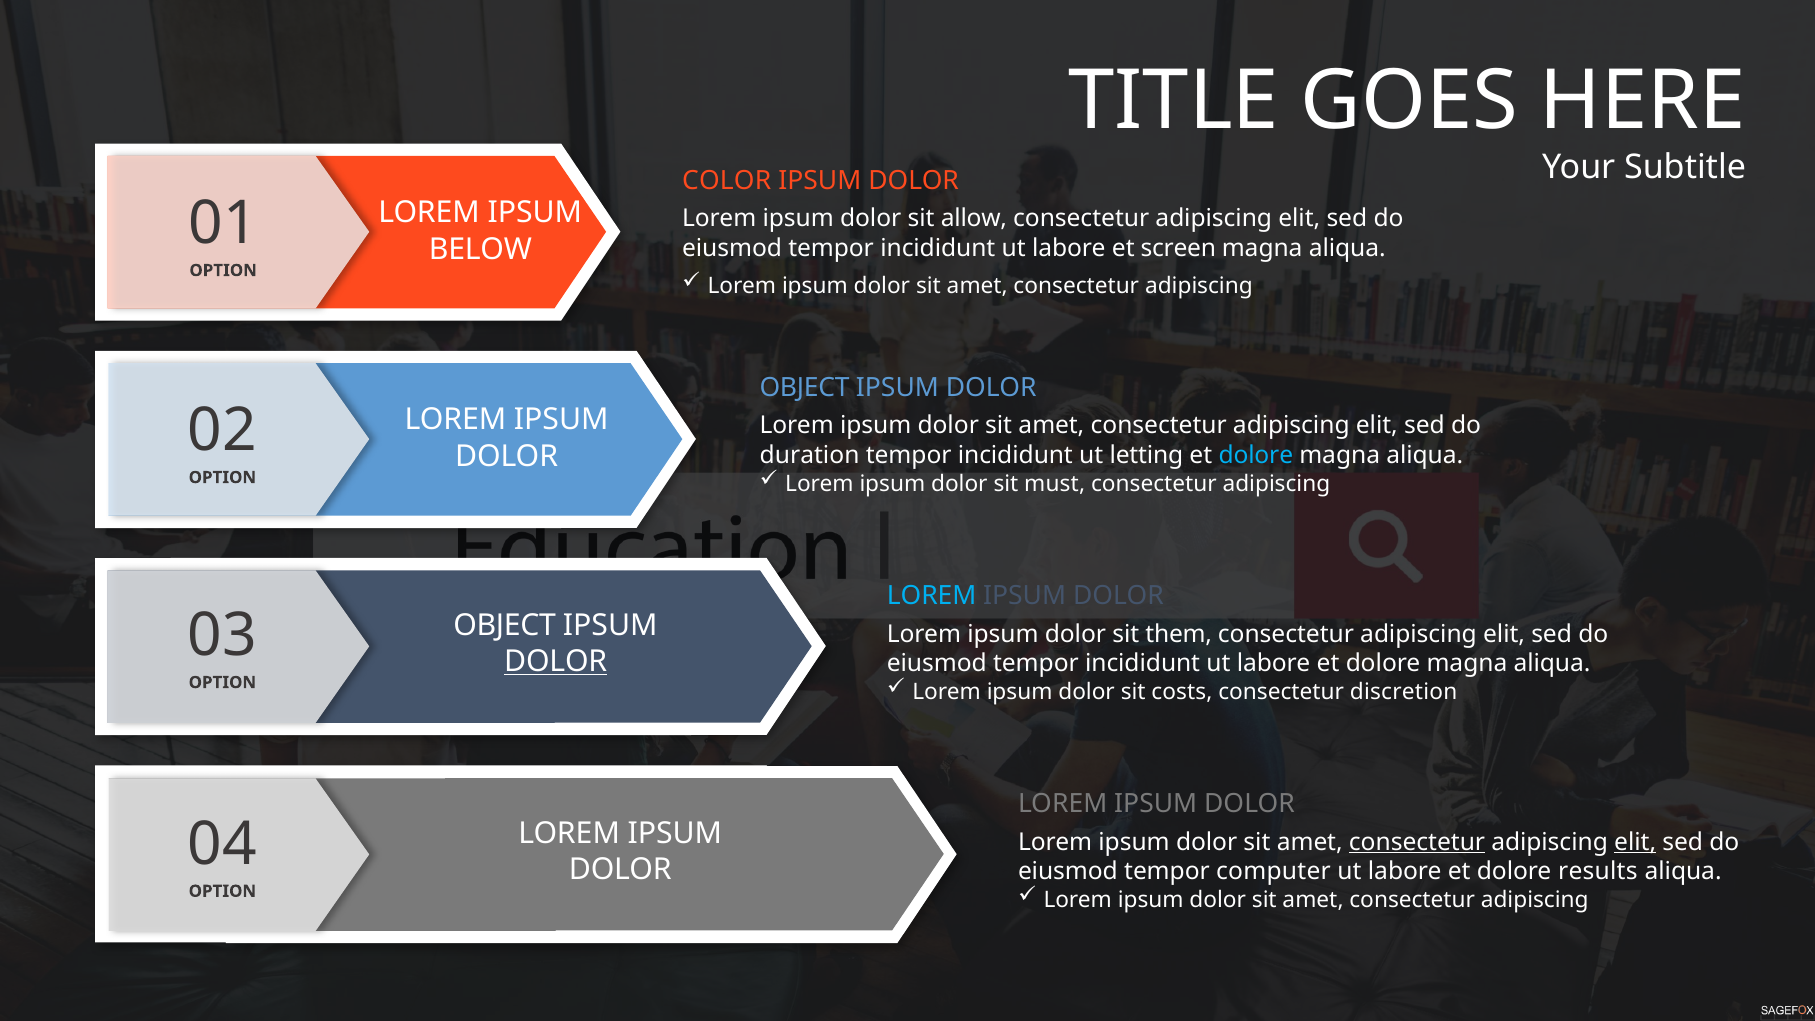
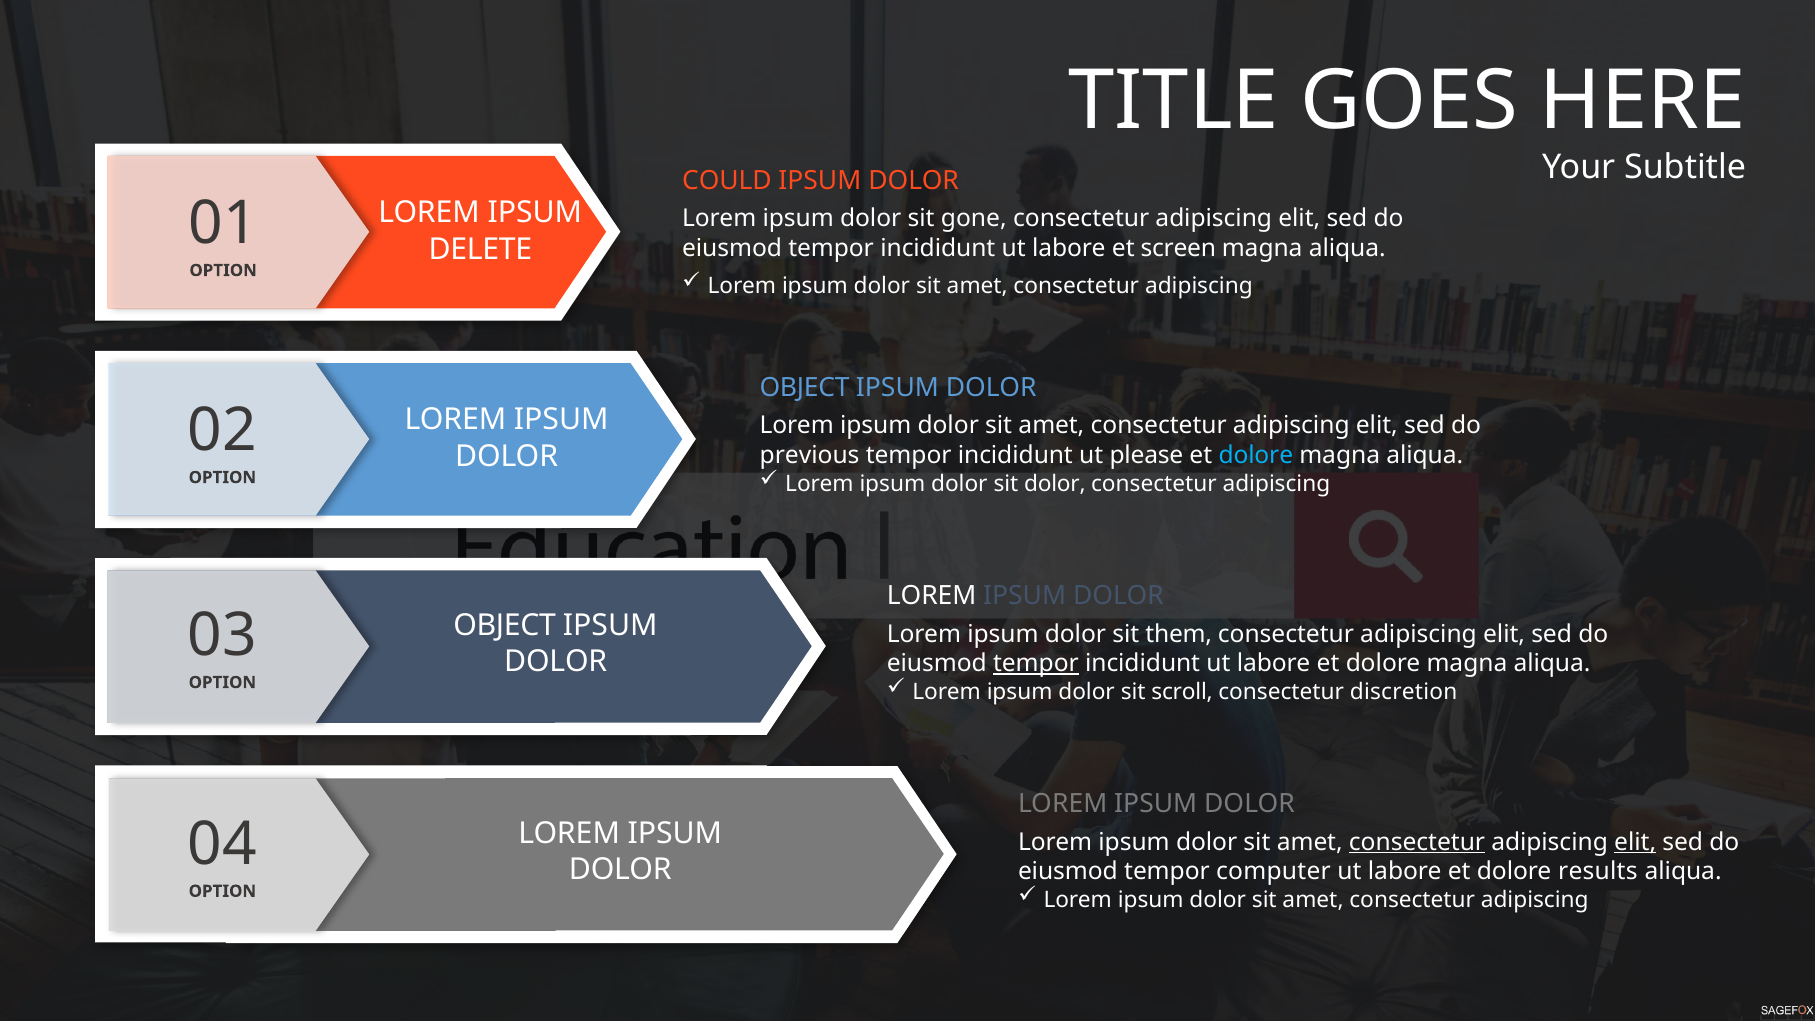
COLOR: COLOR -> COULD (727, 180)
allow: allow -> gone (974, 219)
BELOW: BELOW -> DELETE (480, 249)
duration: duration -> previous (810, 455)
letting: letting -> please (1146, 455)
sit must: must -> dolor (1055, 484)
LOREM colour: light blue -> white (932, 596)
DOLOR underline: present -> none (556, 661)
tempor underline: none -> present (1036, 664)
costs: costs -> scroll (1182, 692)
